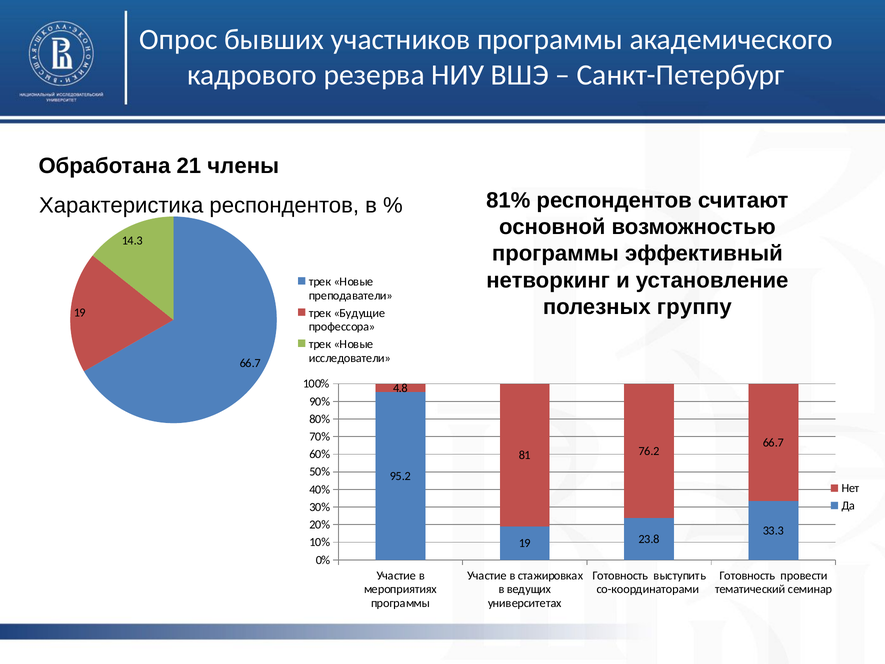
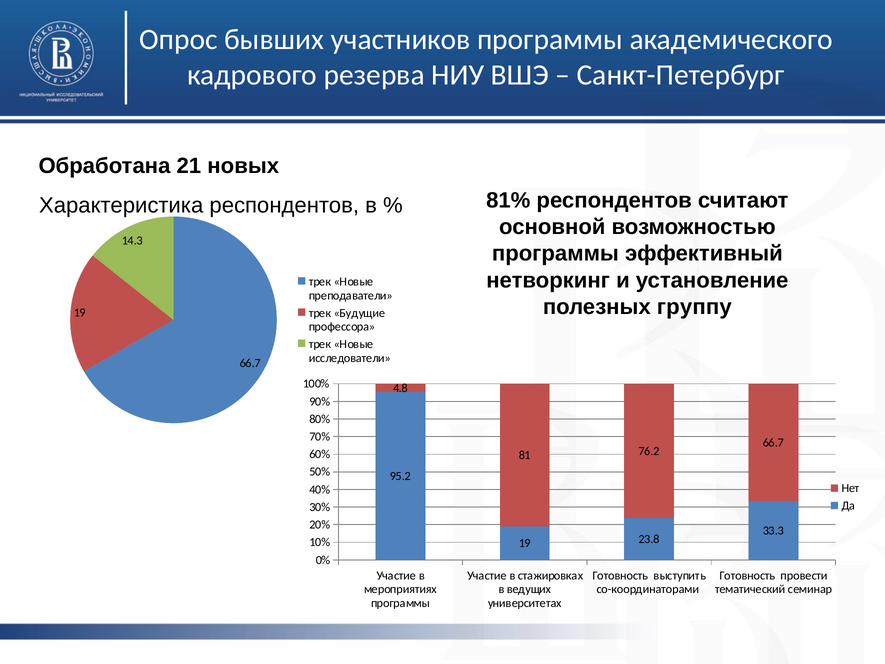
члены: члены -> новых (243, 166)
